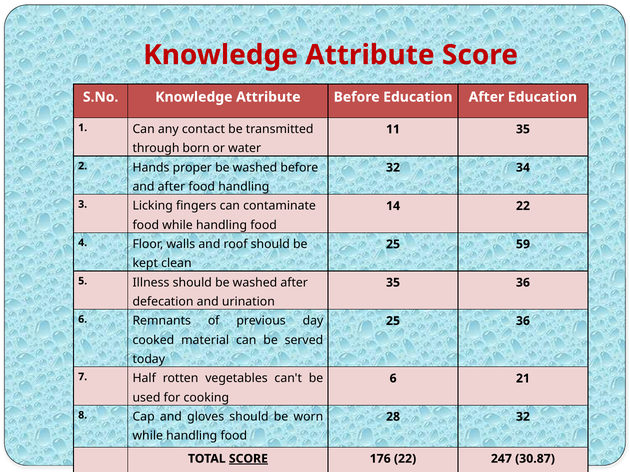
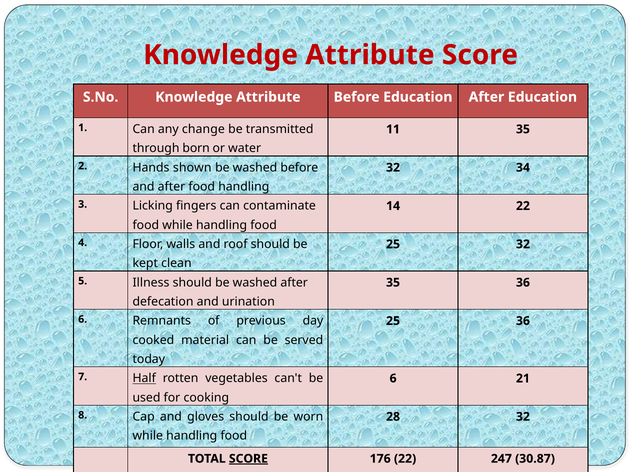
contact: contact -> change (203, 129)
proper: proper -> shown (192, 168)
25 59: 59 -> 32 (523, 244)
Half underline: none -> present (144, 379)
